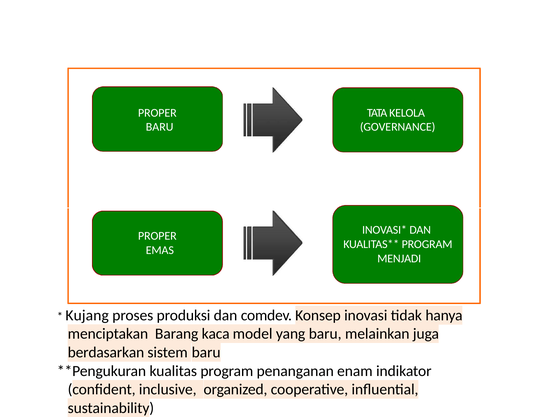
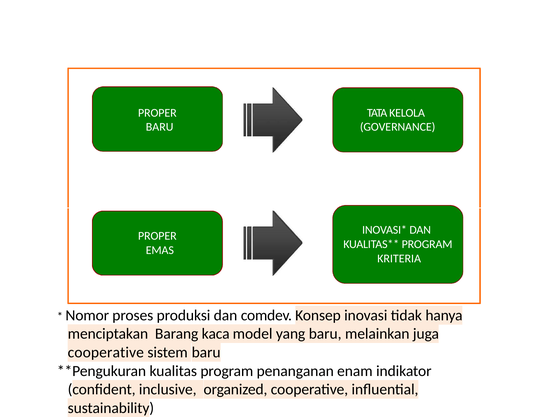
MENJADI: MENJADI -> KRITERIA (399, 259)
Kujang: Kujang -> Nomor (87, 315)
berdasarkan: berdasarkan -> cooperative (106, 352)
